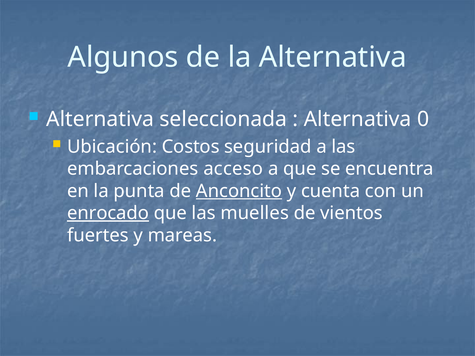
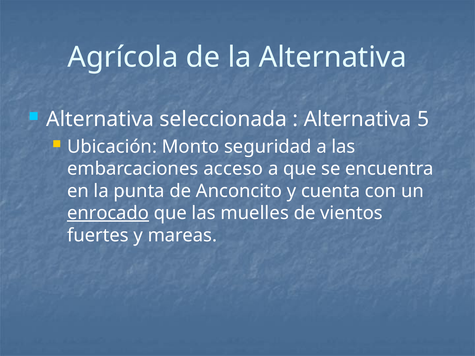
Algunos: Algunos -> Agrícola (123, 57)
0: 0 -> 5 (423, 119)
Costos: Costos -> Monto (191, 147)
Anconcito underline: present -> none (239, 191)
